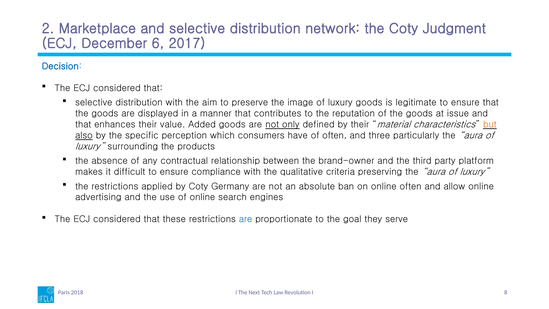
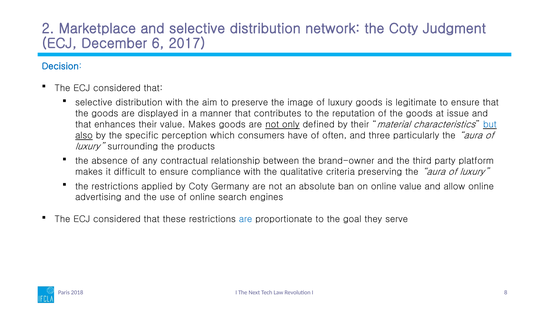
value Added: Added -> Makes (202, 124)
but colour: orange -> blue (490, 124)
online often: often -> value (411, 186)
